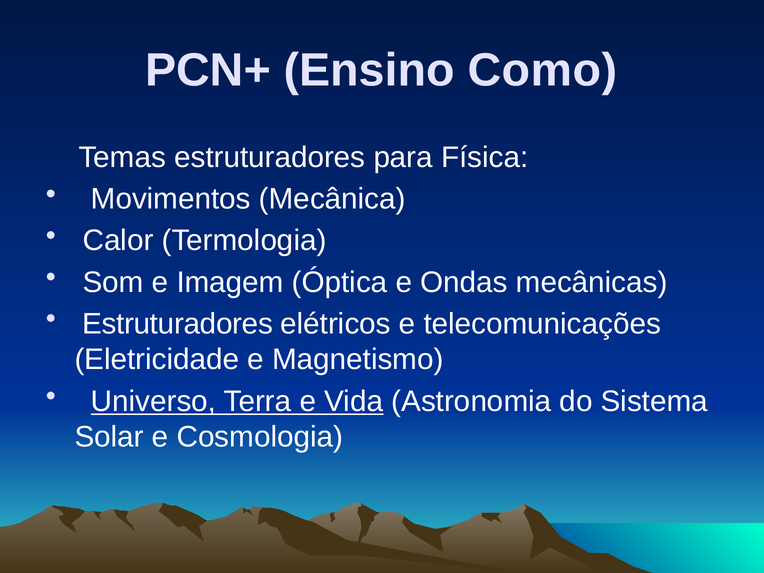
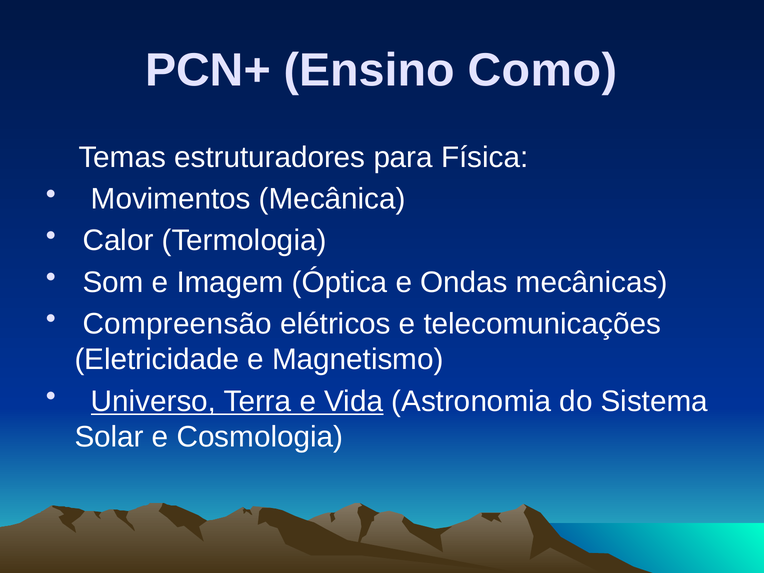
Estruturadores: Estruturadores -> Compreensão (177, 324)
